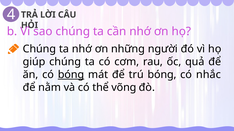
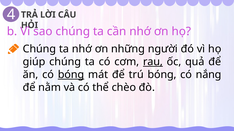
rau underline: none -> present (153, 62)
nhắc: nhắc -> nắng (209, 75)
võng: võng -> chèo (124, 88)
